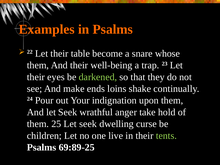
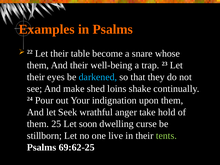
darkened colour: light green -> light blue (98, 77)
ends: ends -> shed (96, 89)
25 Let seek: seek -> soon (88, 124)
children: children -> stillborn (44, 136)
69:89-25: 69:89-25 -> 69:62-25 (77, 147)
